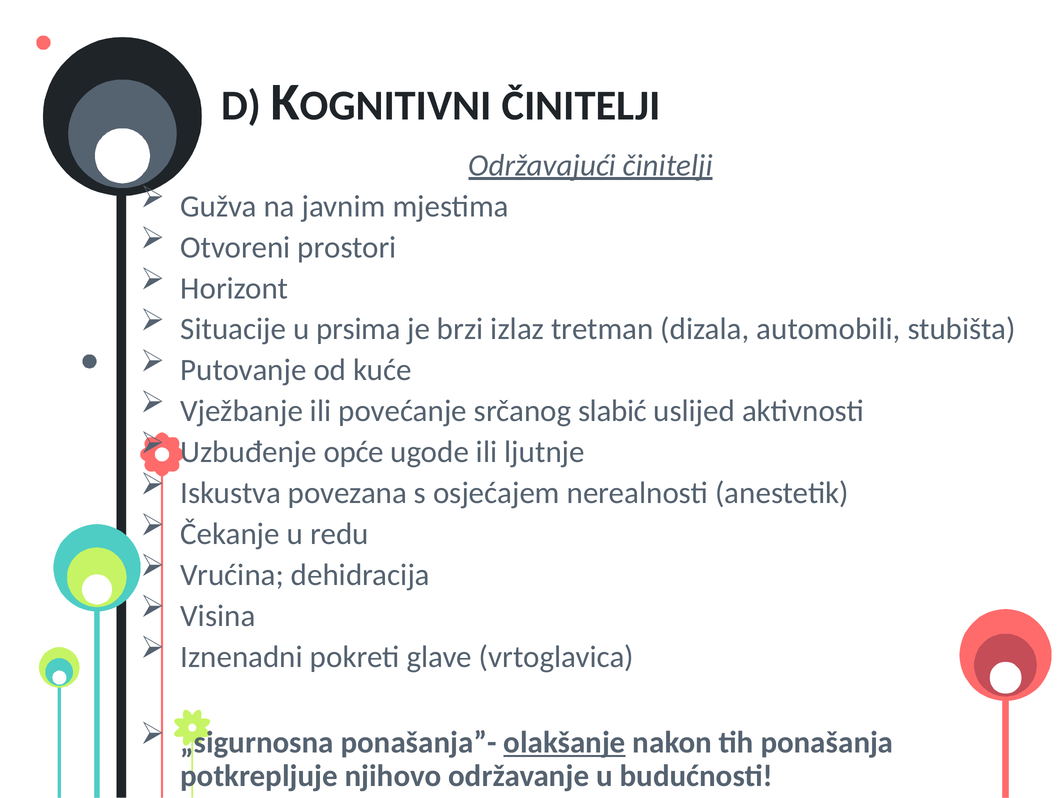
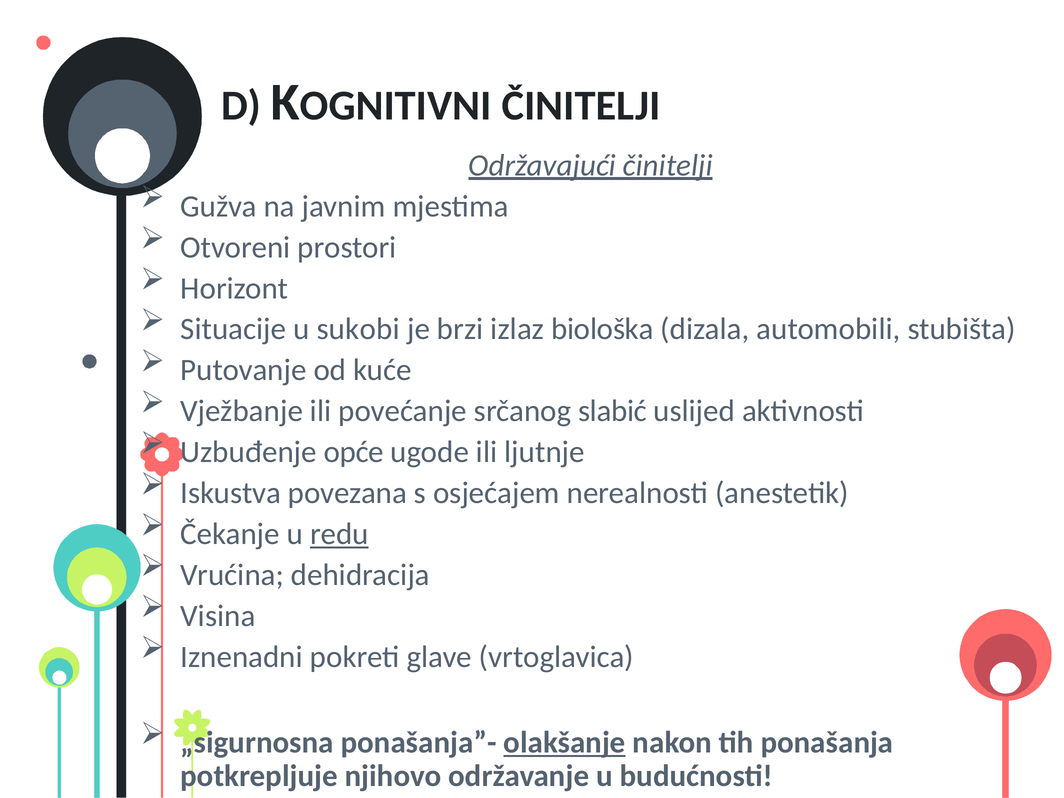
prsima: prsima -> sukobi (358, 329)
tretman: tretman -> biološka (602, 329)
redu underline: none -> present (339, 534)
